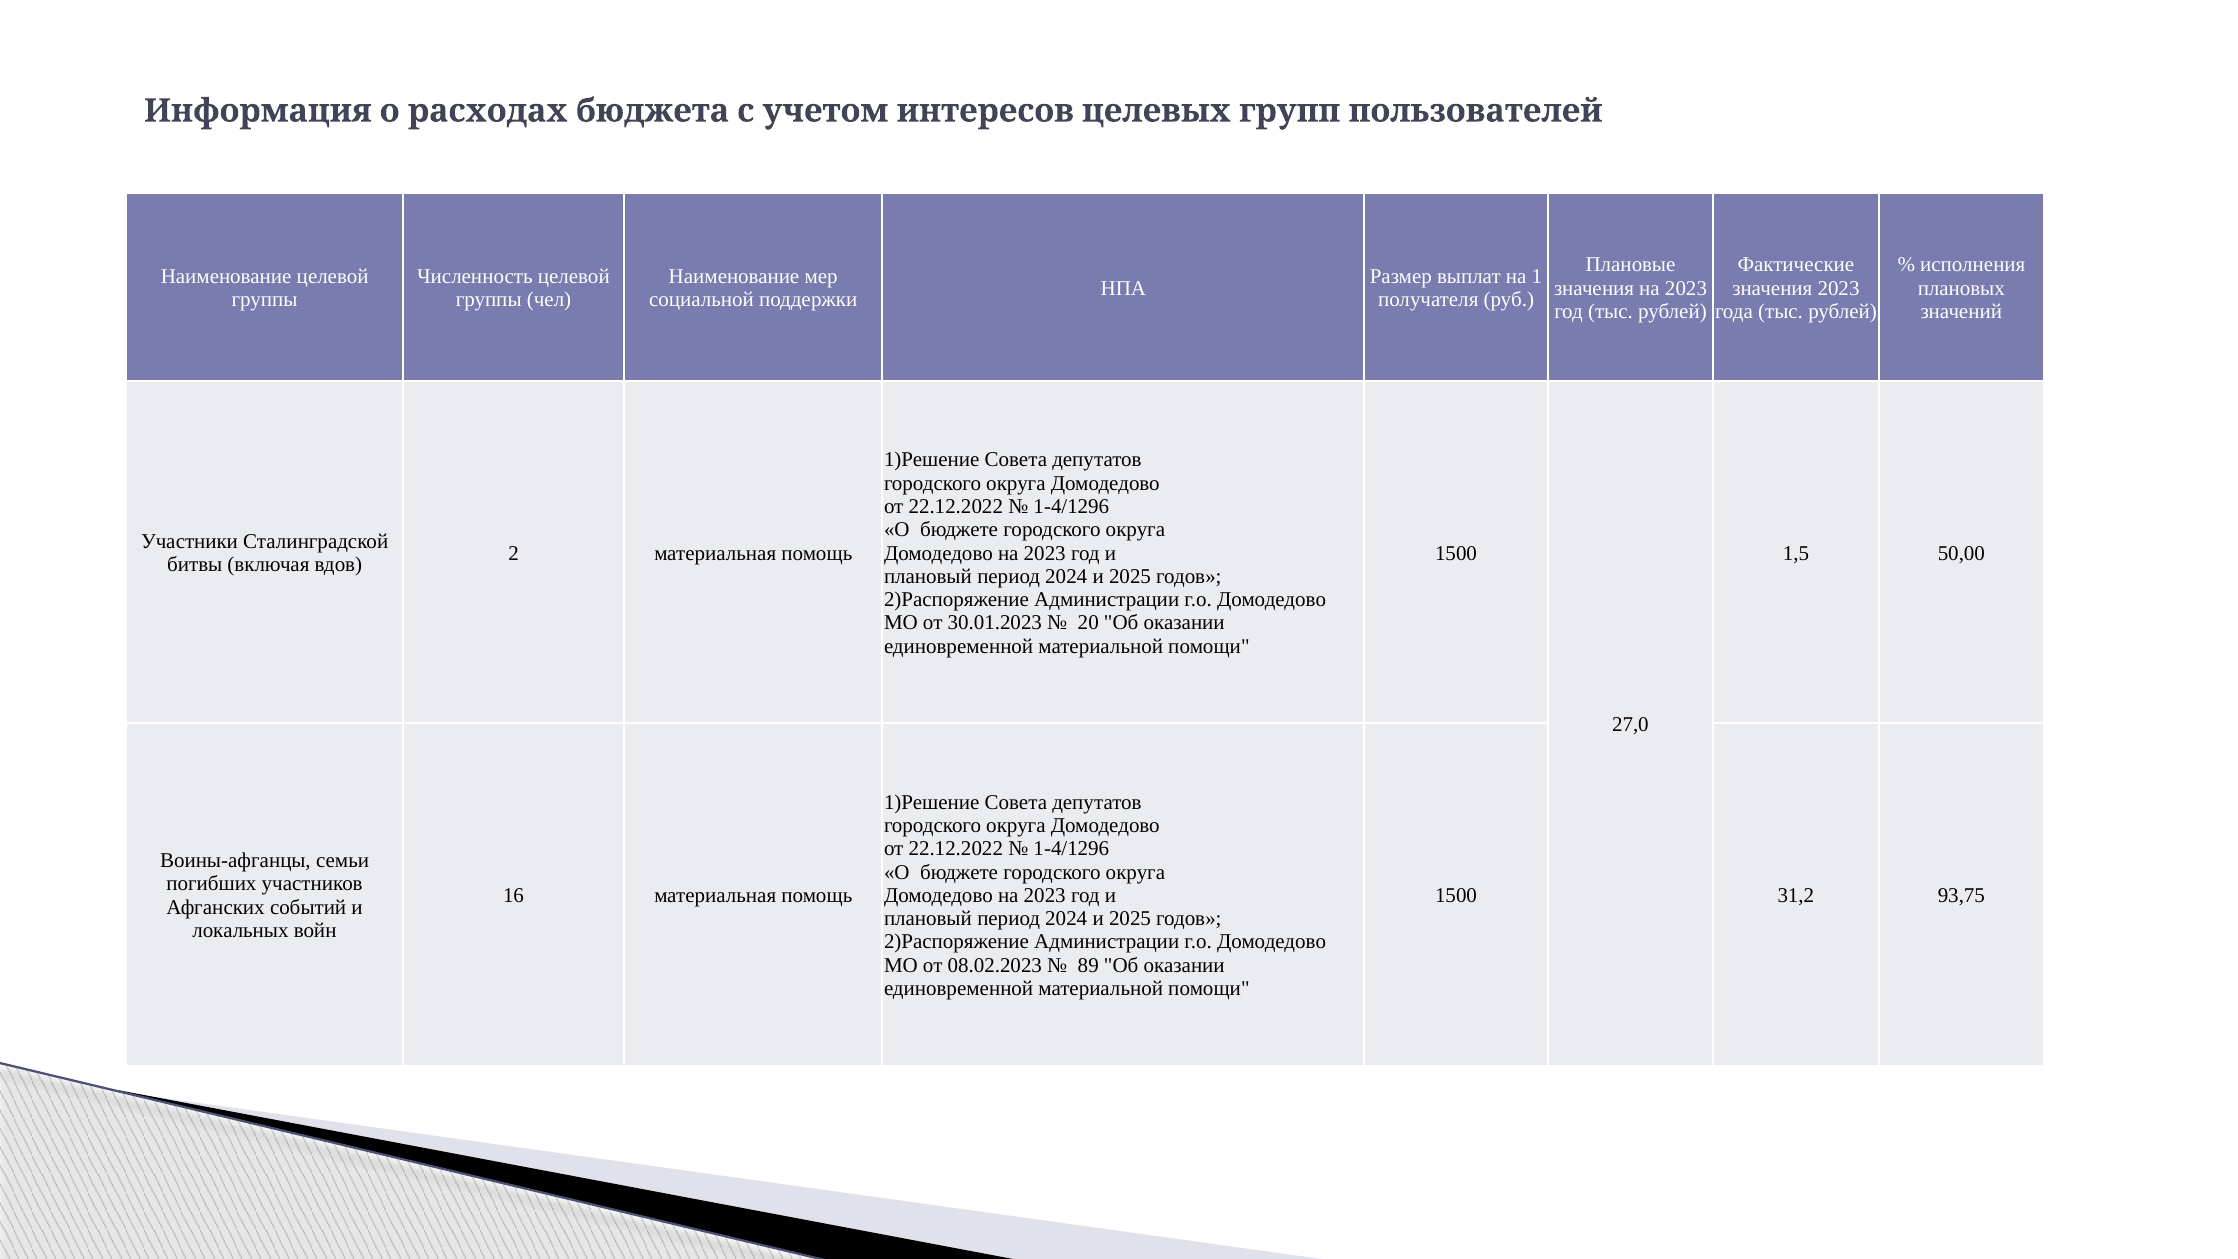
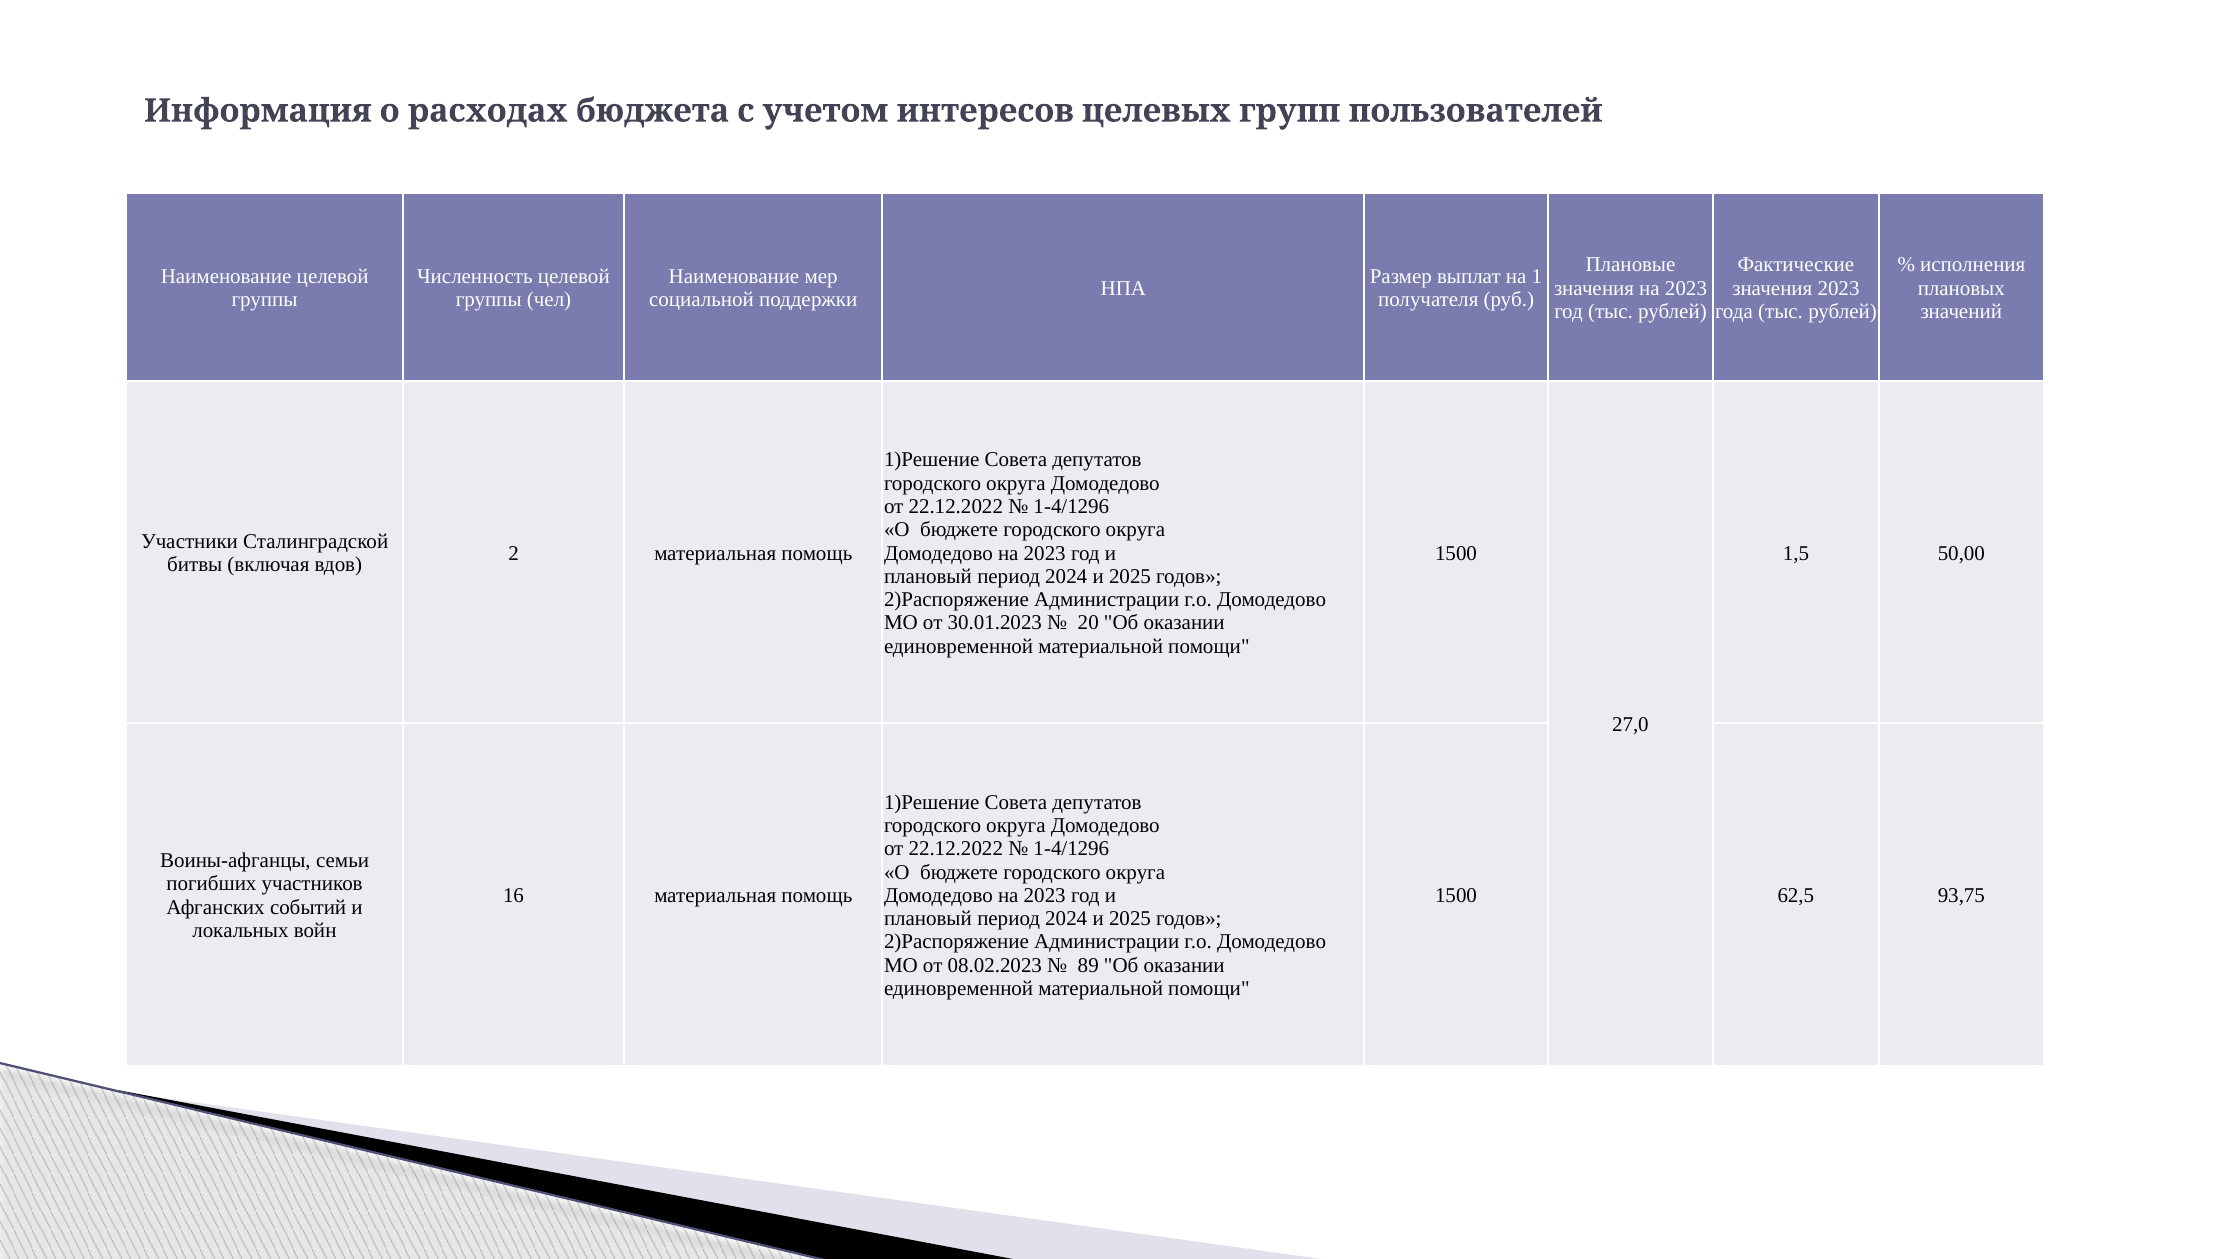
31,2: 31,2 -> 62,5 (1796, 895)
